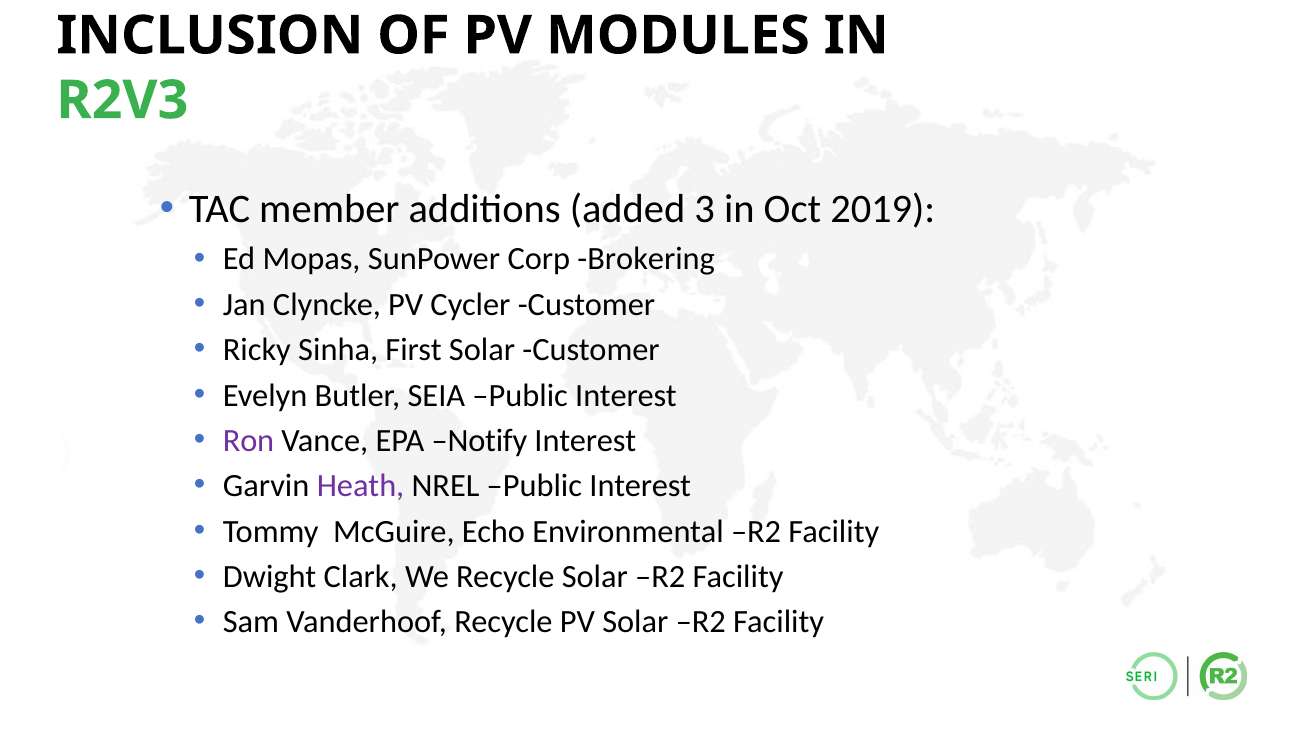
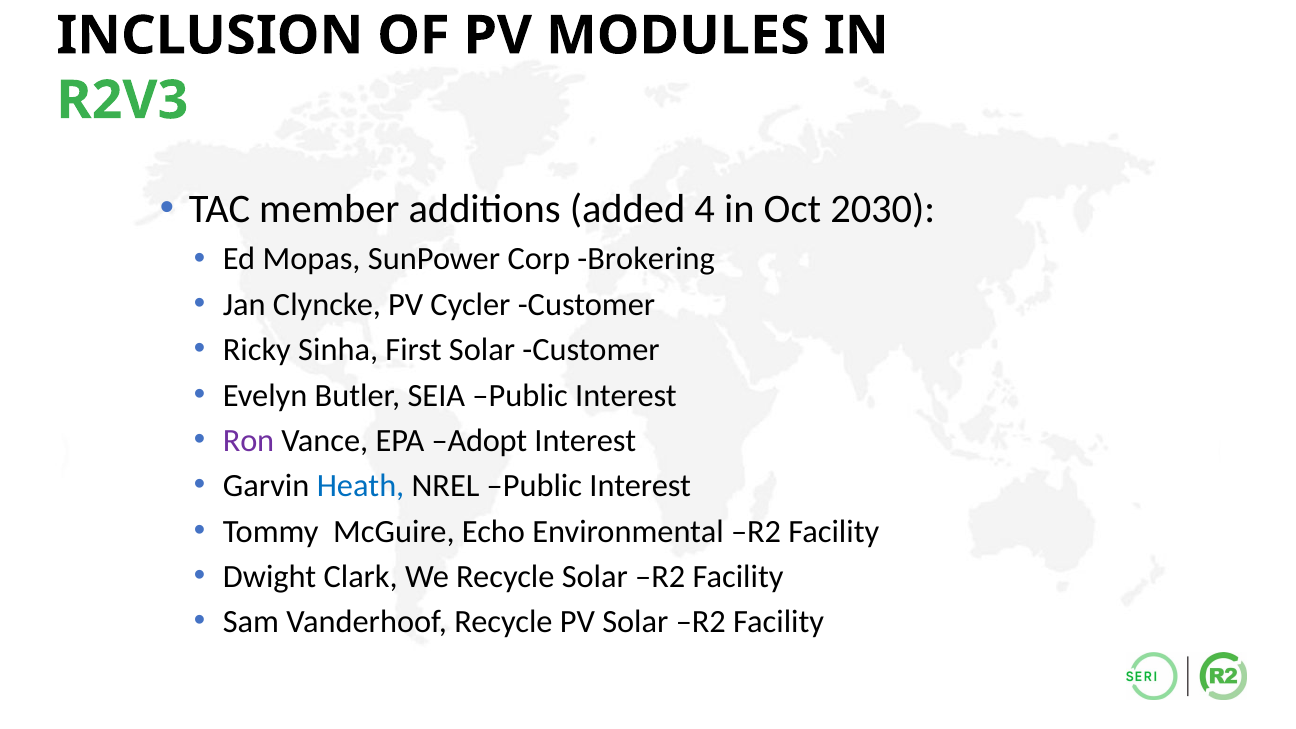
3: 3 -> 4 (705, 210)
2019: 2019 -> 2030 (883, 210)
Notify: Notify -> Adopt (479, 441)
Heath colour: purple -> blue (361, 486)
